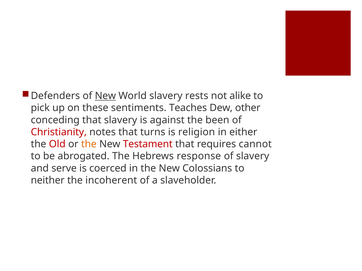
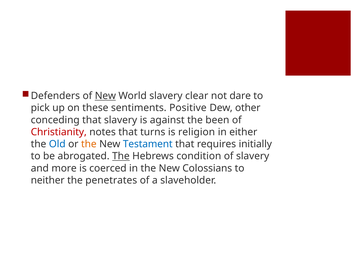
rests: rests -> clear (197, 96)
alike: alike -> dare (240, 96)
Teaches: Teaches -> Positive (188, 108)
Old colour: red -> blue (57, 144)
Testament colour: red -> blue (148, 144)
cannot: cannot -> initially (255, 144)
The underline: none -> present (121, 156)
response: response -> condition (199, 156)
serve: serve -> more (64, 169)
incoherent: incoherent -> penetrates (111, 181)
